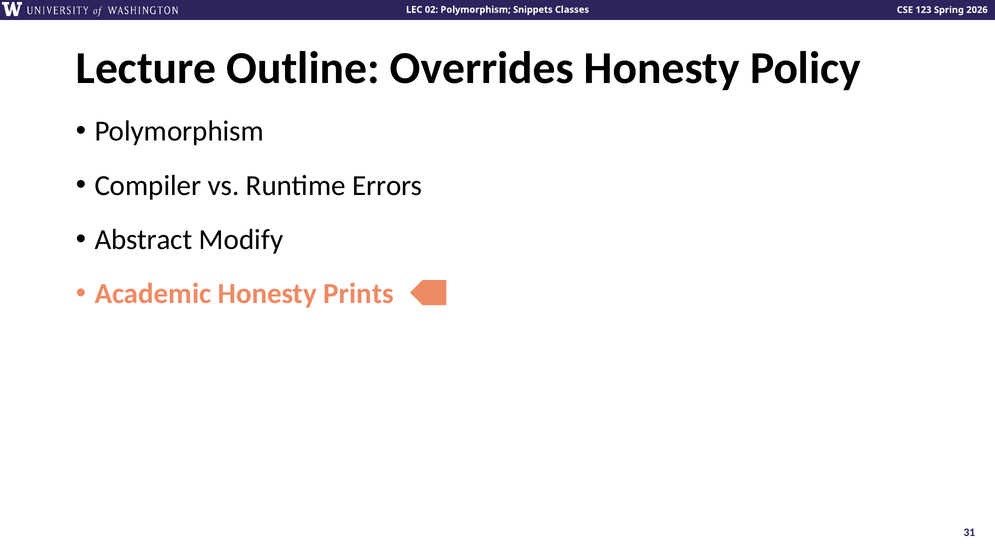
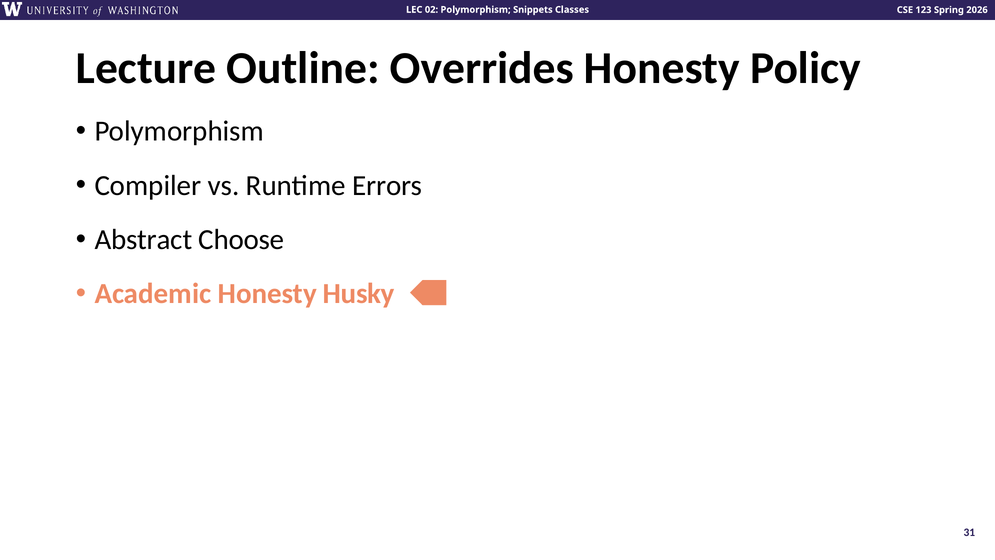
Modify: Modify -> Choose (241, 239)
Prints: Prints -> Husky (359, 294)
